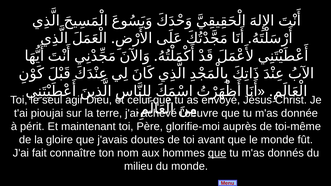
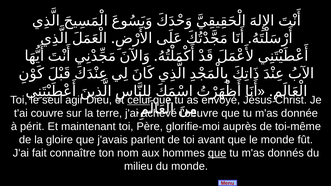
celui underline: none -> present (139, 100)
pioujai: pioujai -> couvre (47, 113)
doutes: doutes -> parlent (148, 140)
